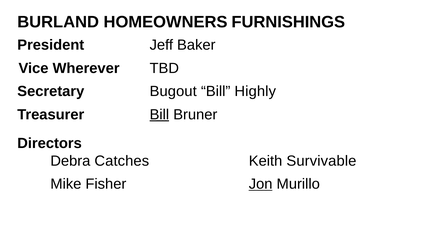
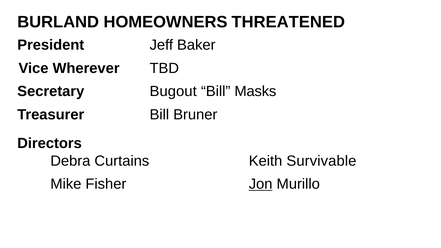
FURNISHINGS: FURNISHINGS -> THREATENED (288, 22)
Highly: Highly -> Masks (255, 91)
Bill underline: present -> none (159, 115)
Catches: Catches -> Curtains (122, 161)
